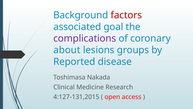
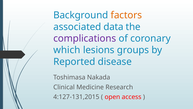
factors colour: red -> orange (126, 15)
goal: goal -> data (113, 27)
about: about -> which (67, 50)
